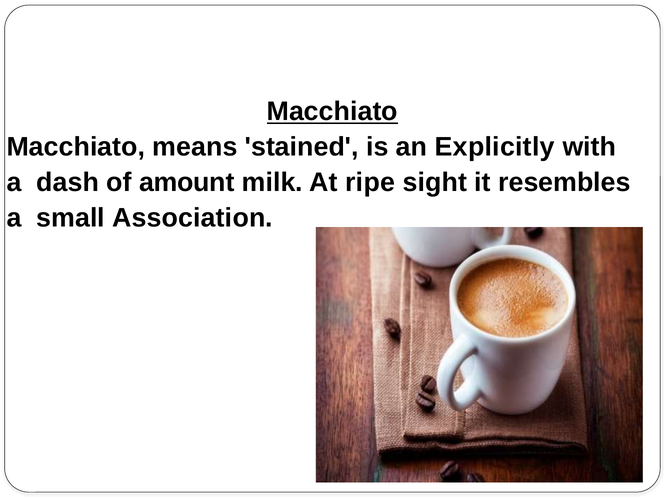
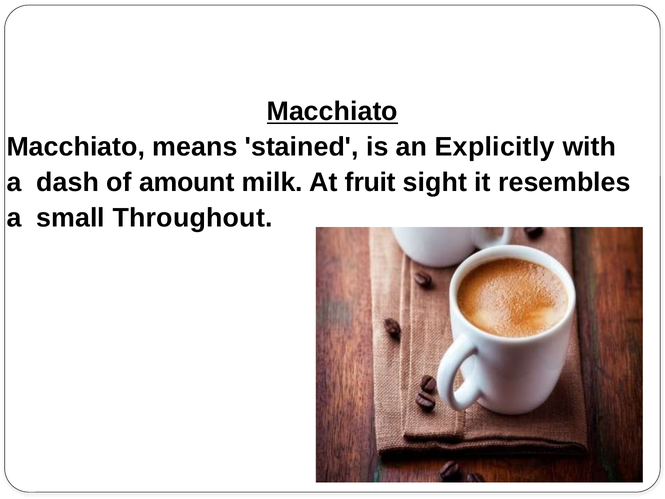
ripe: ripe -> fruit (370, 182)
Association: Association -> Throughout (193, 218)
